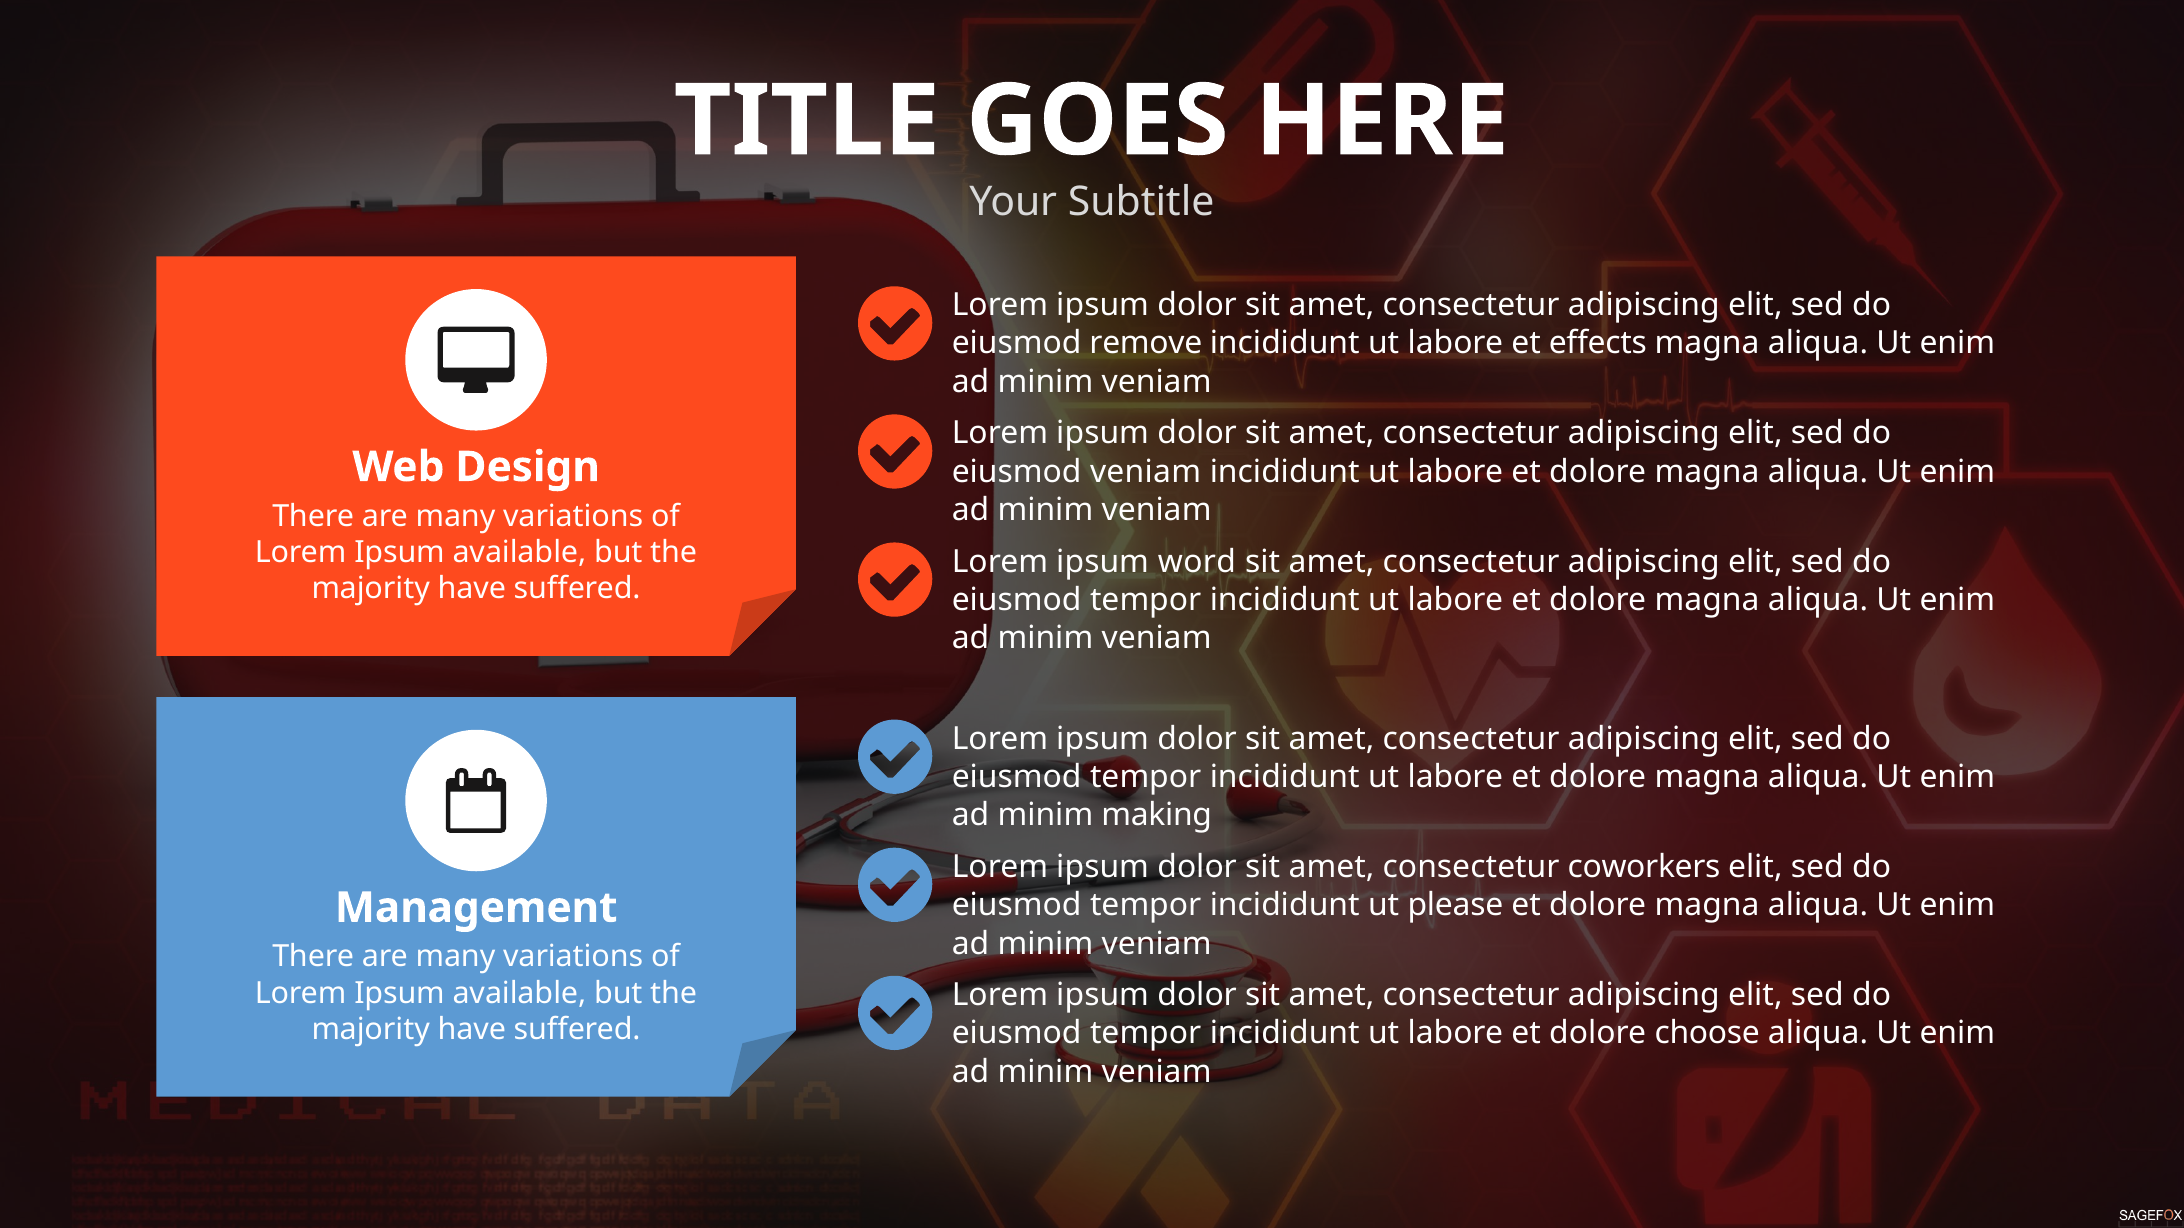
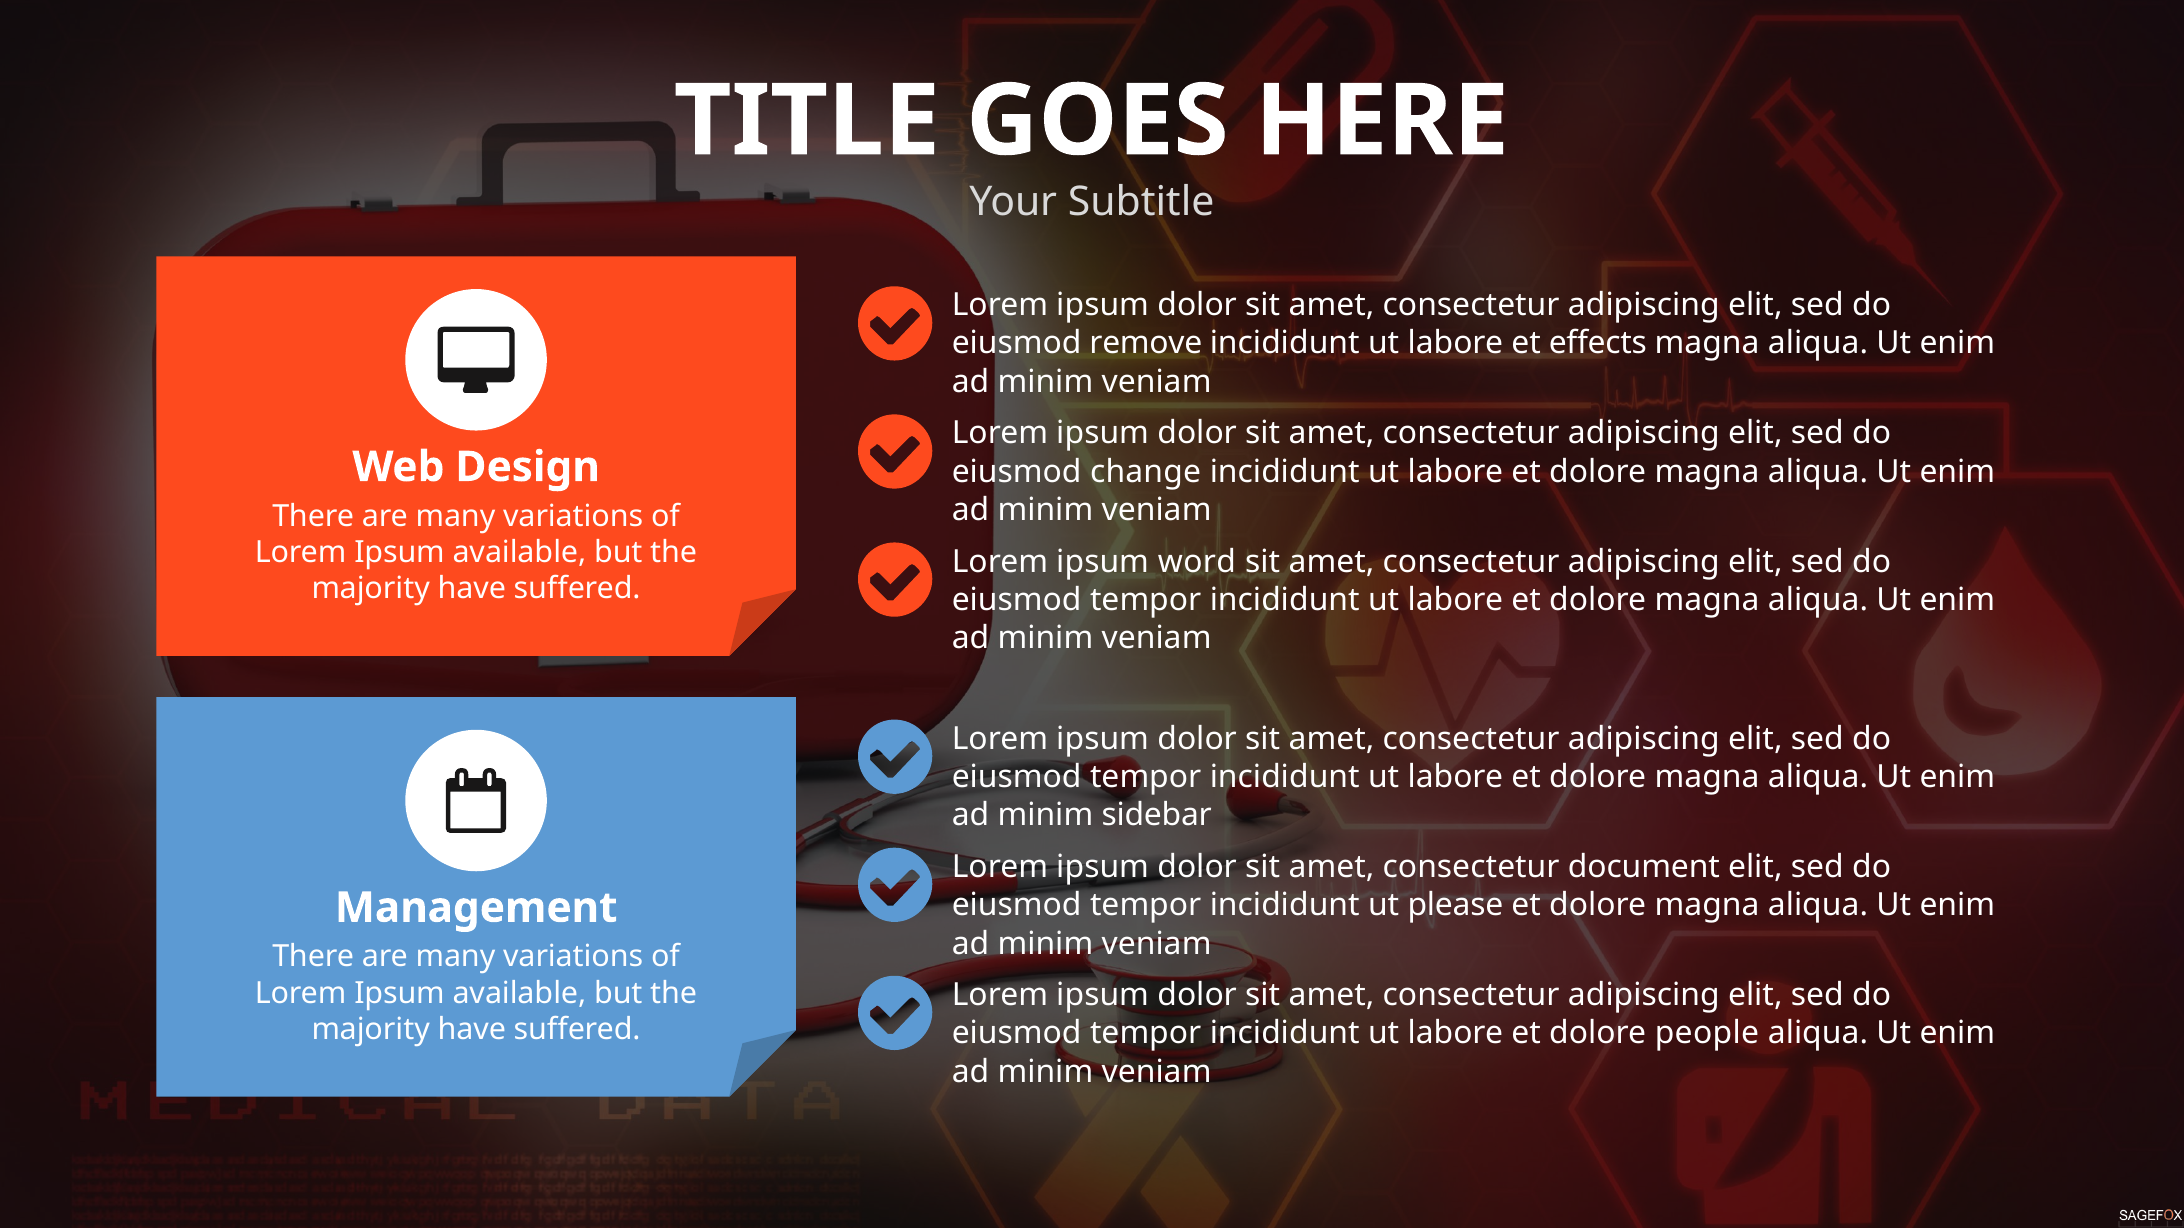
eiusmod veniam: veniam -> change (1146, 472)
making: making -> sidebar (1157, 816)
coworkers: coworkers -> document (1644, 867)
choose: choose -> people (1707, 1034)
